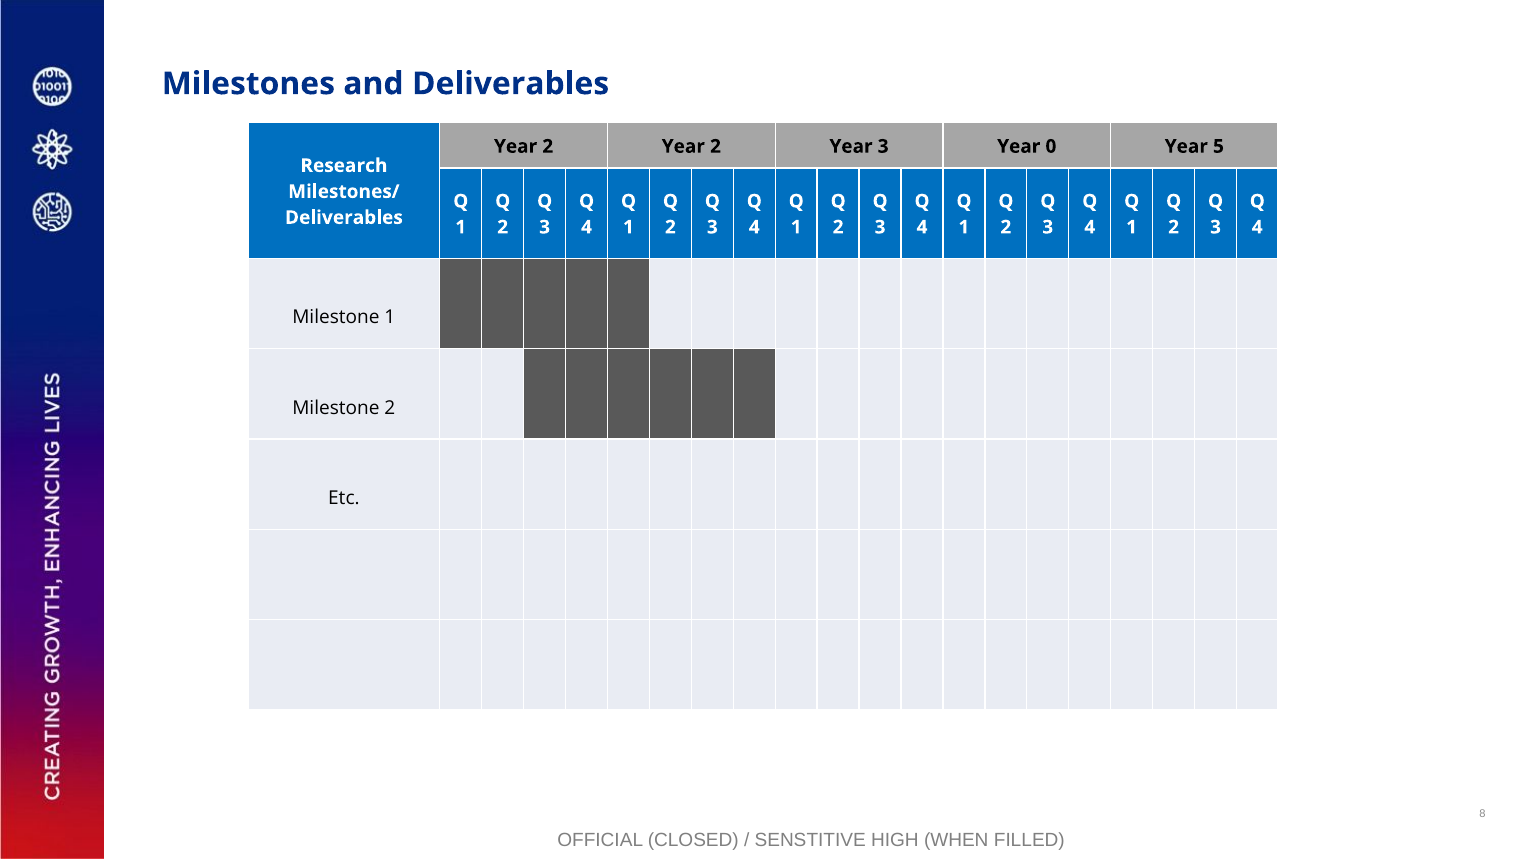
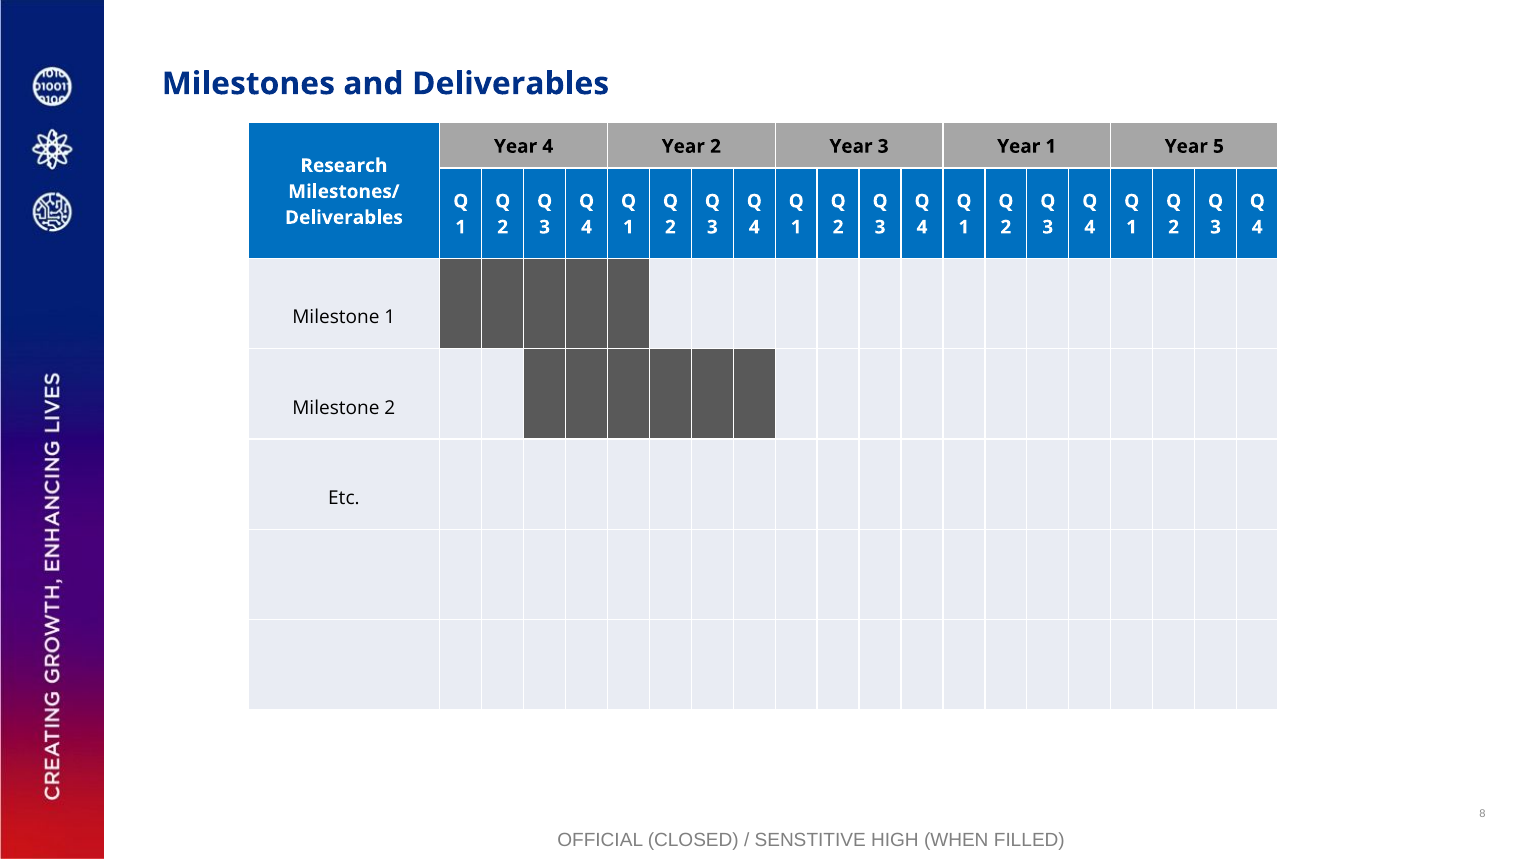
2: 2 -> 4 (548, 146)
Year 0: 0 -> 1 (1051, 146)
